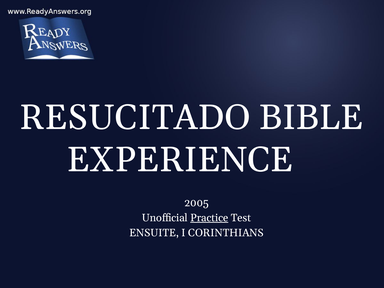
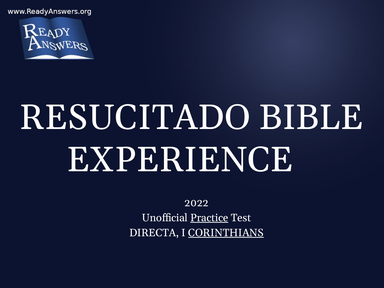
2005: 2005 -> 2022 (197, 203)
ENSUITE: ENSUITE -> DIRECTA (154, 233)
CORINTHIANS underline: none -> present (226, 233)
